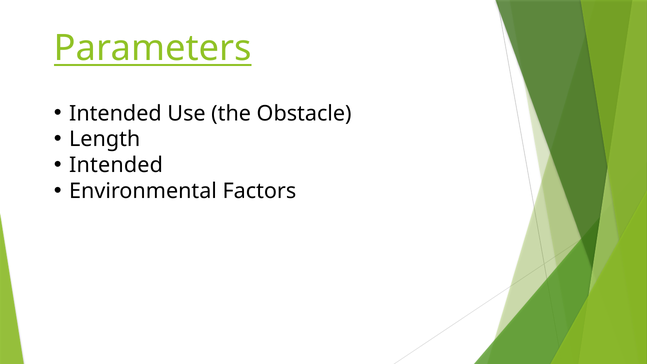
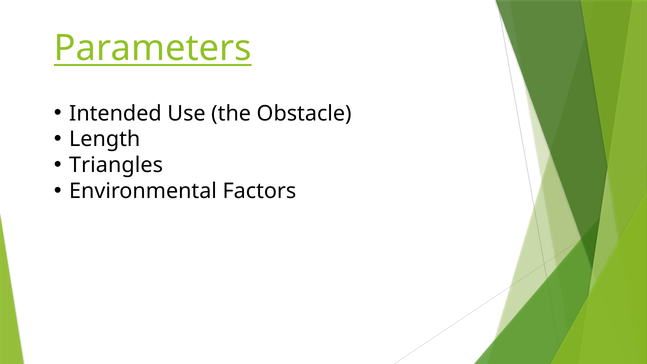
Intended: Intended -> Triangles (116, 165)
